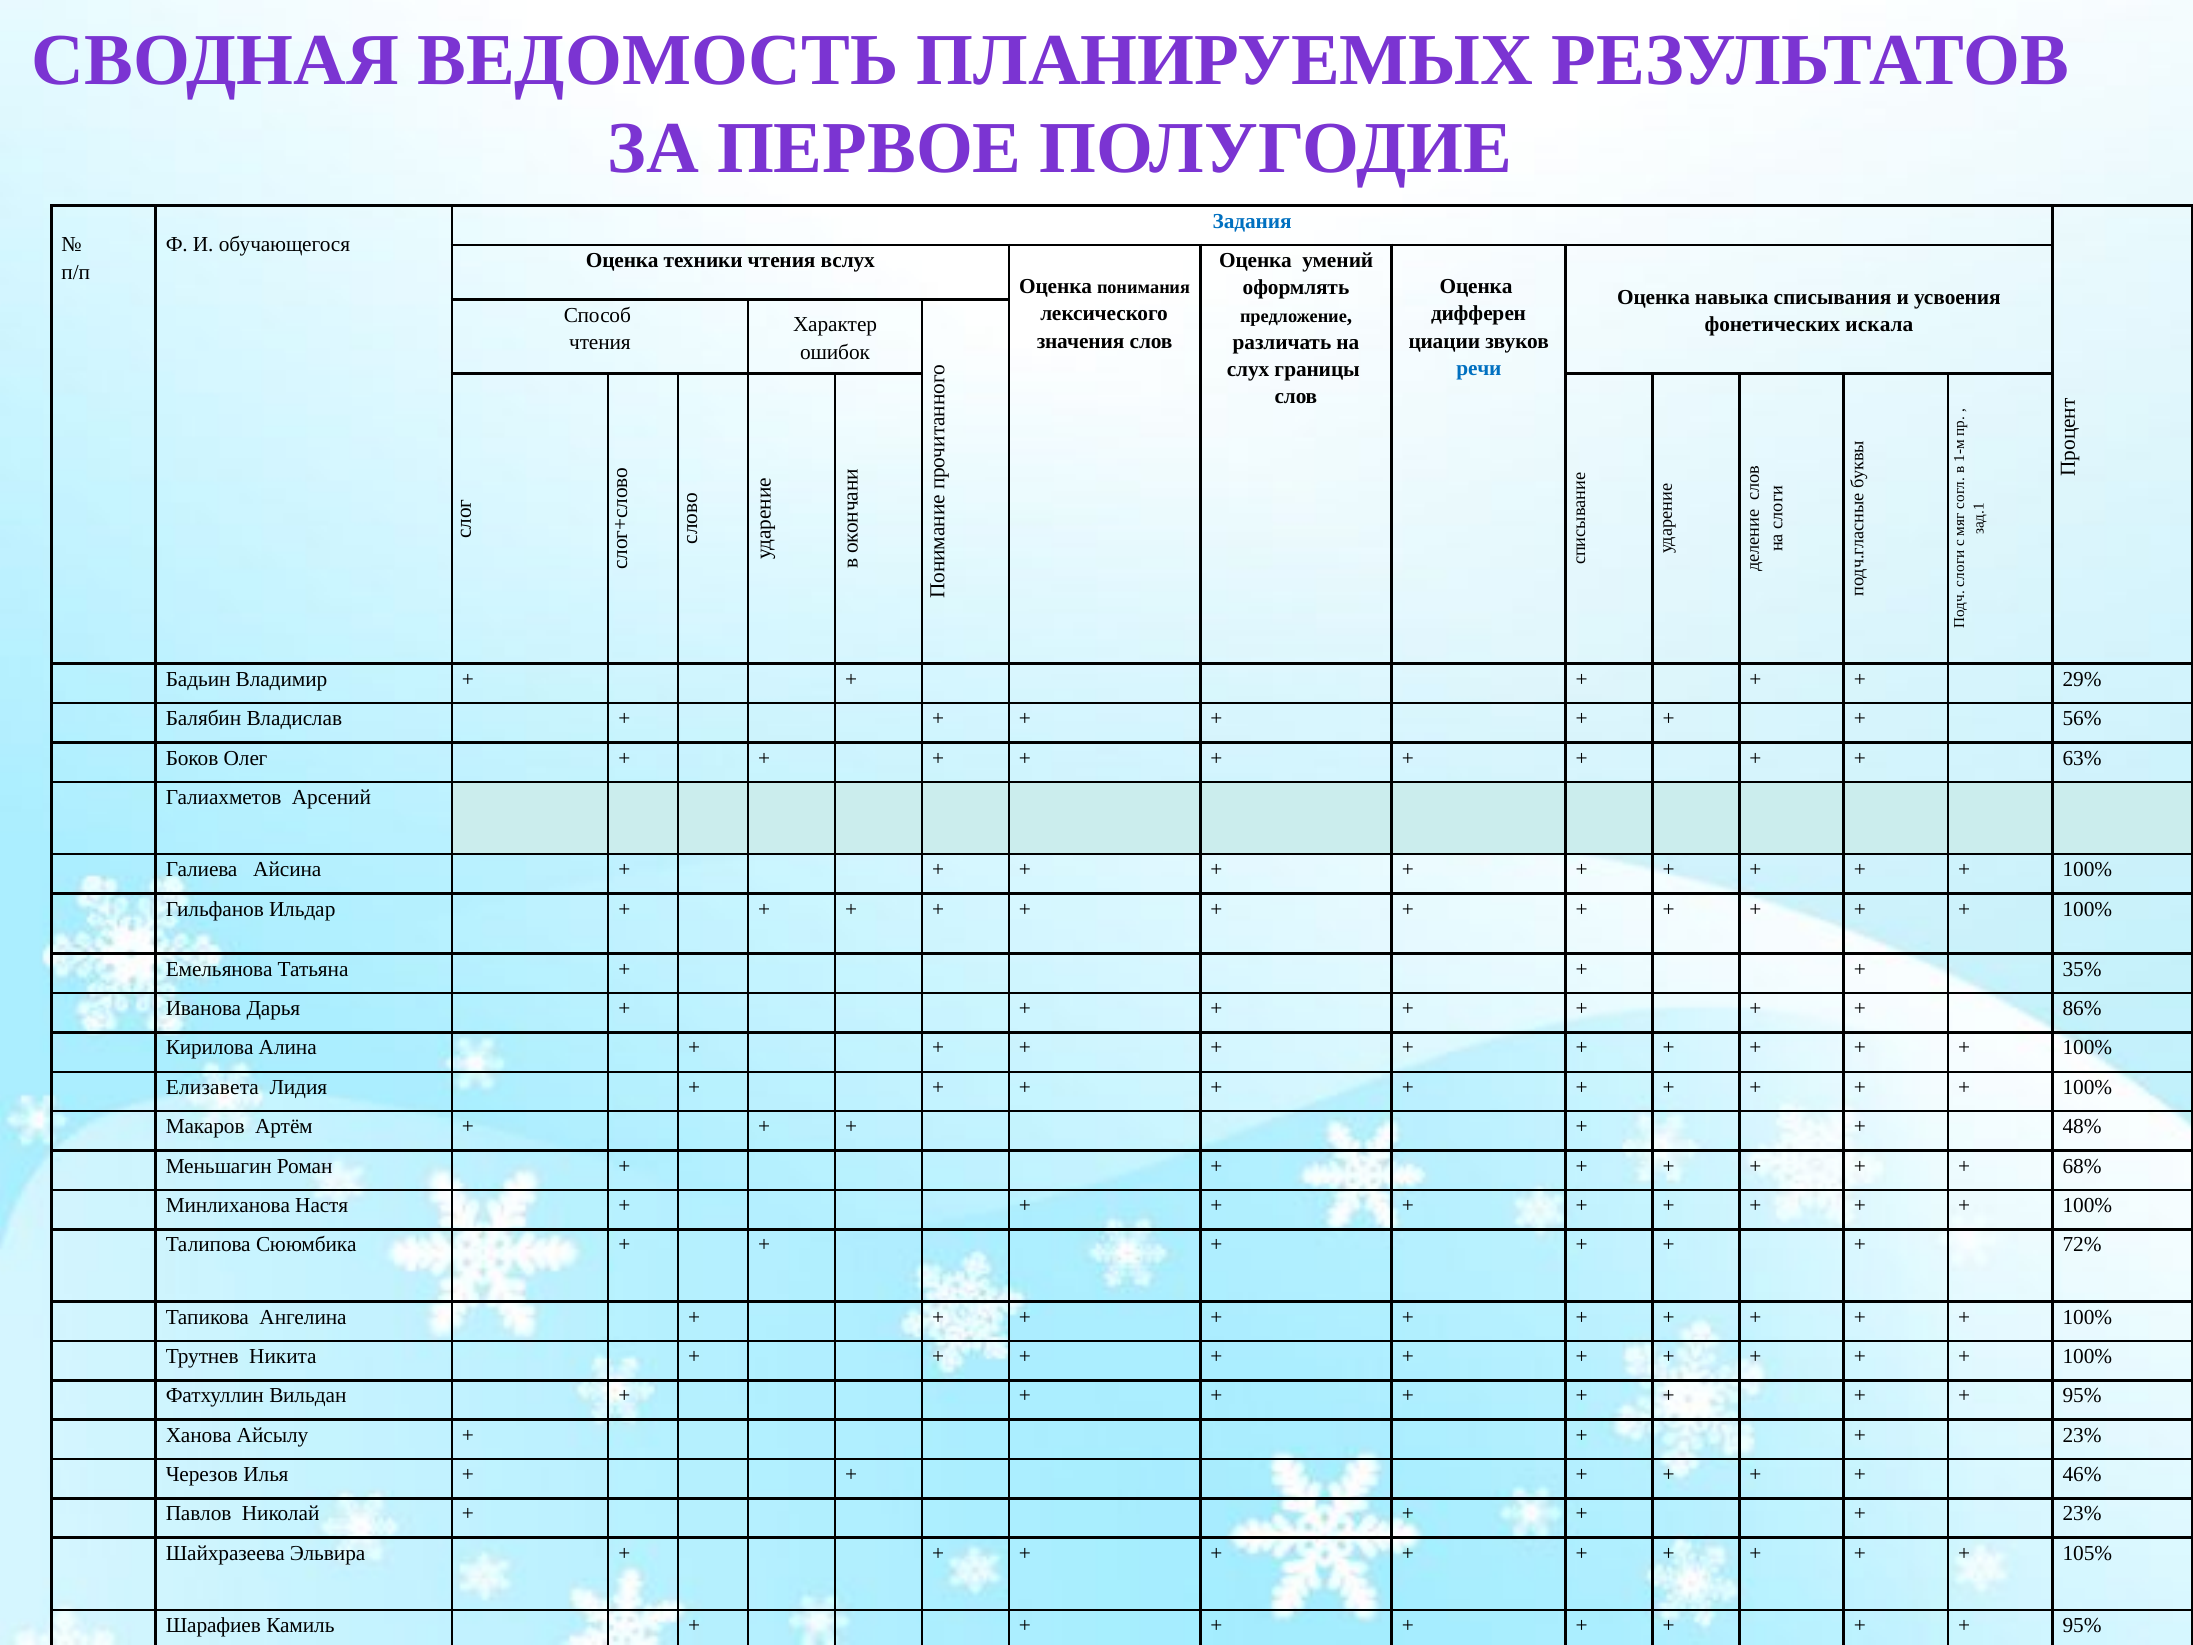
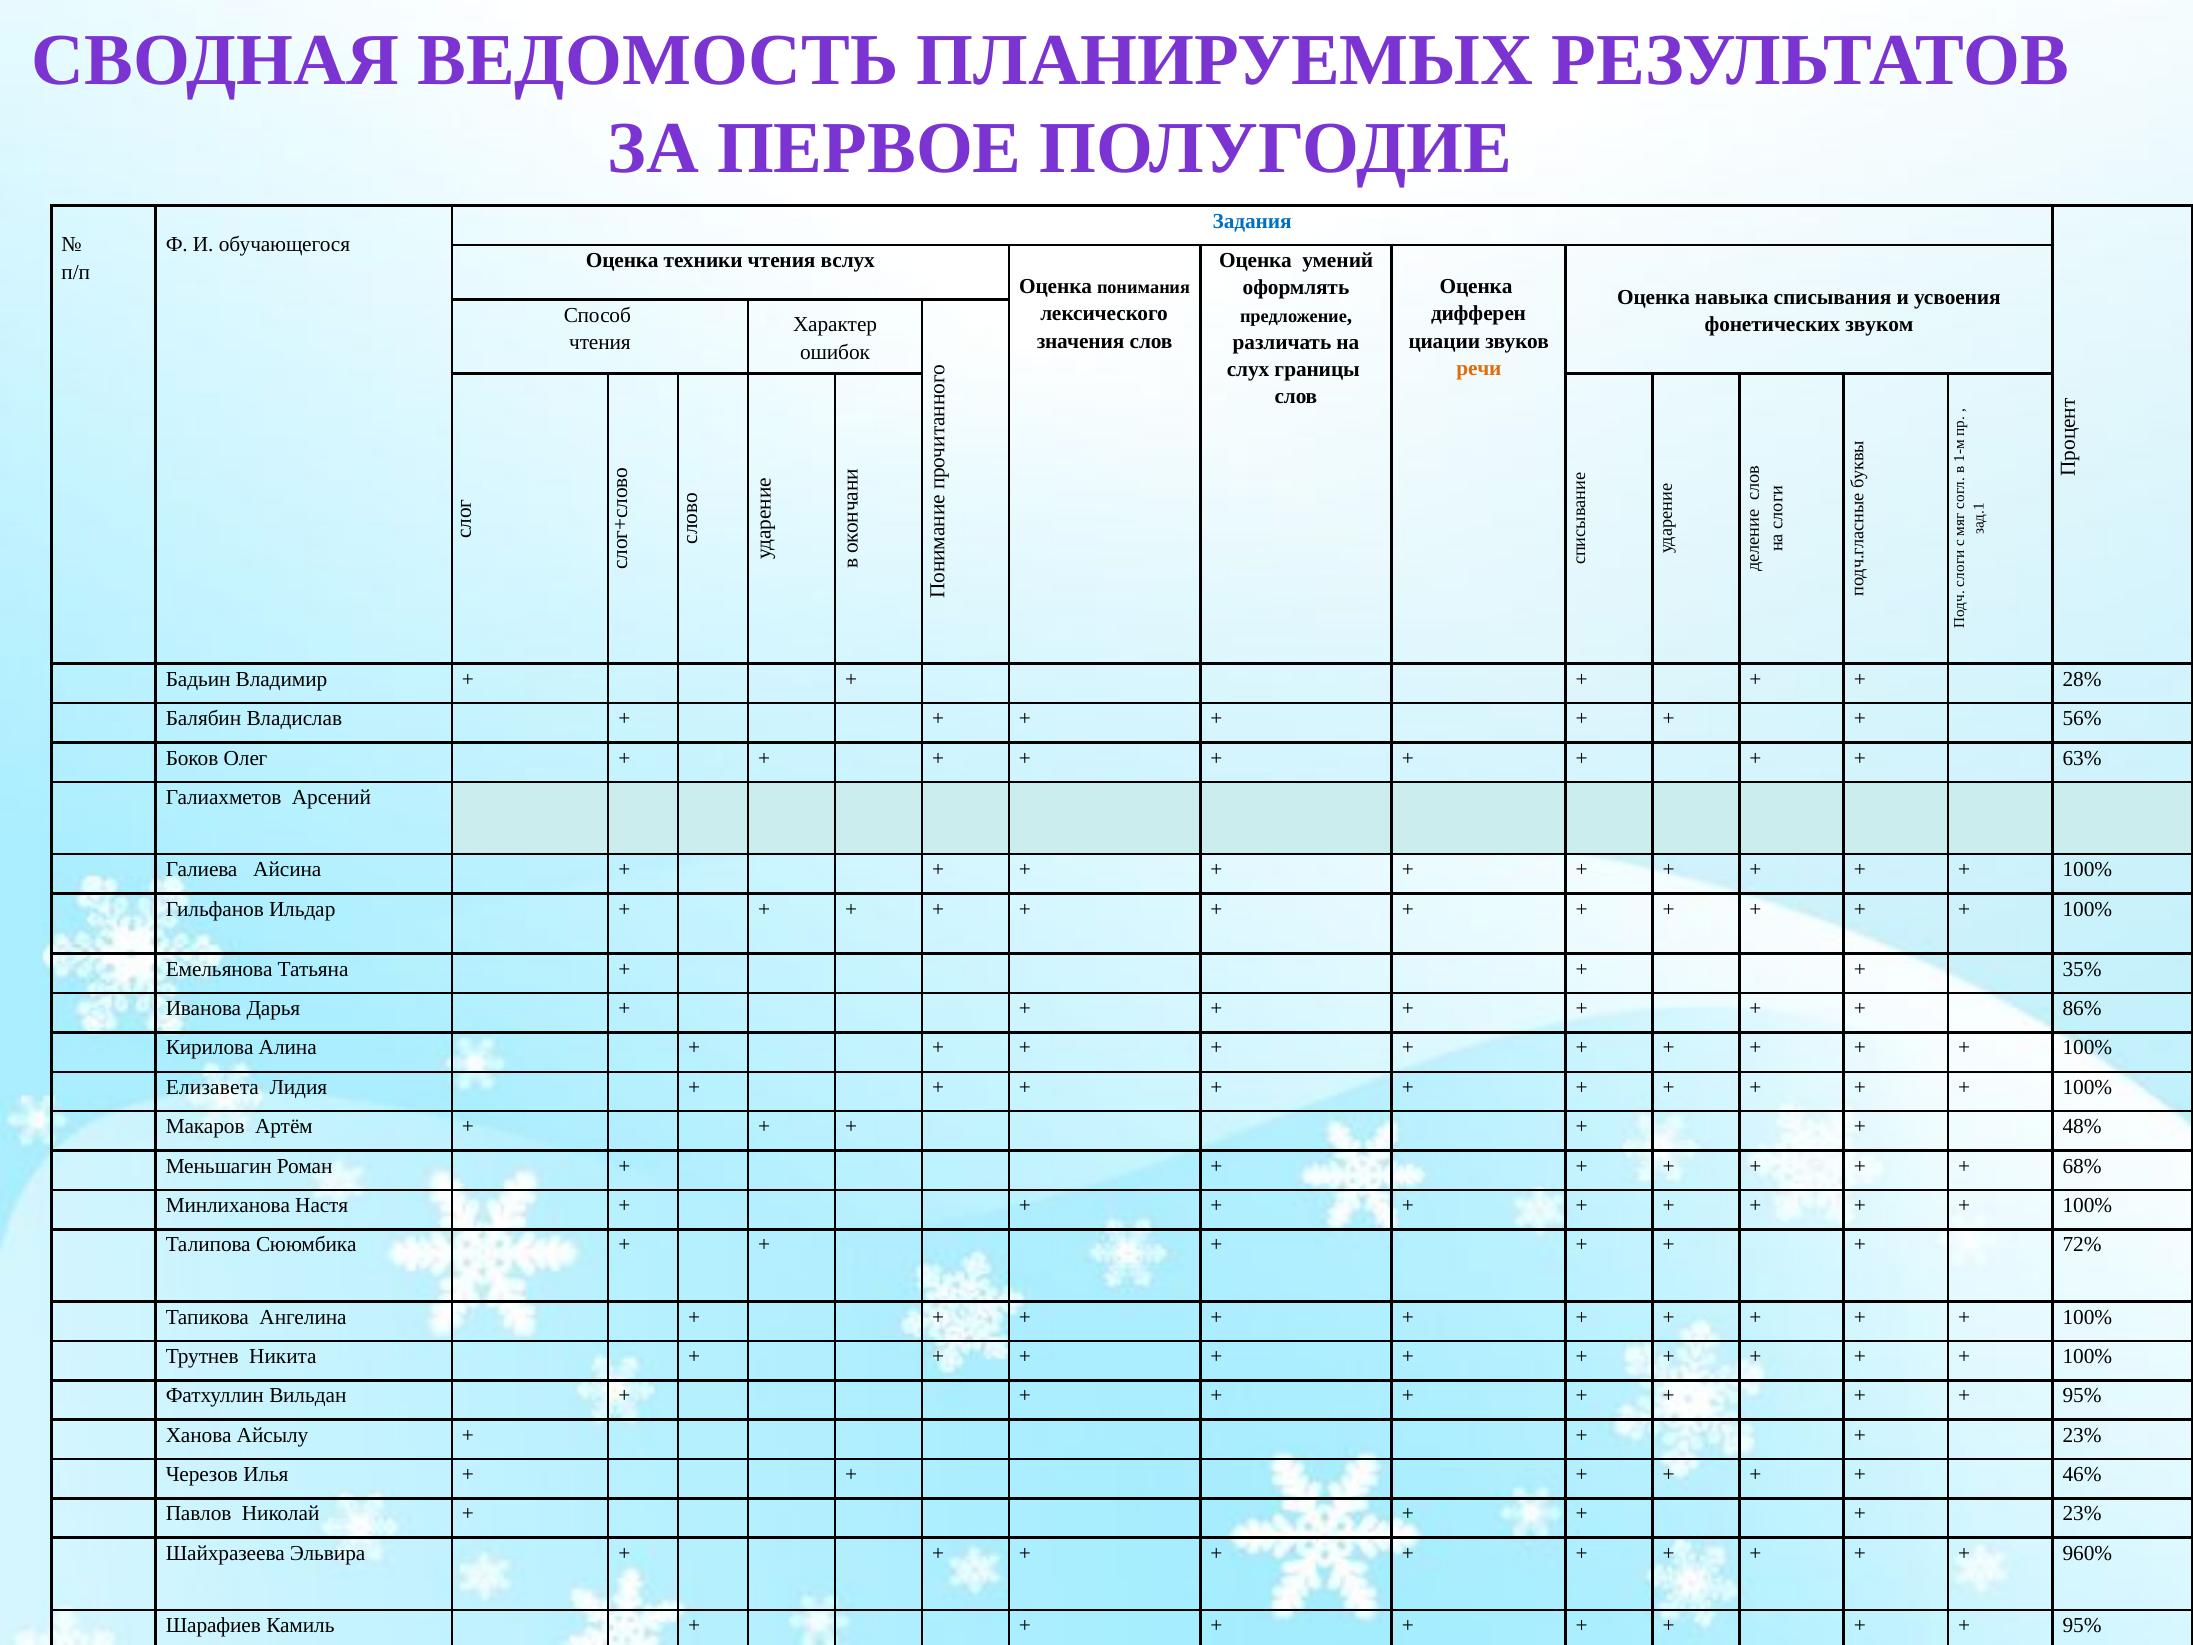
искала: искала -> звуком (1879, 325)
речи colour: blue -> orange (1479, 368)
29%: 29% -> 28% (2082, 679)
105%: 105% -> 960% (2087, 1553)
